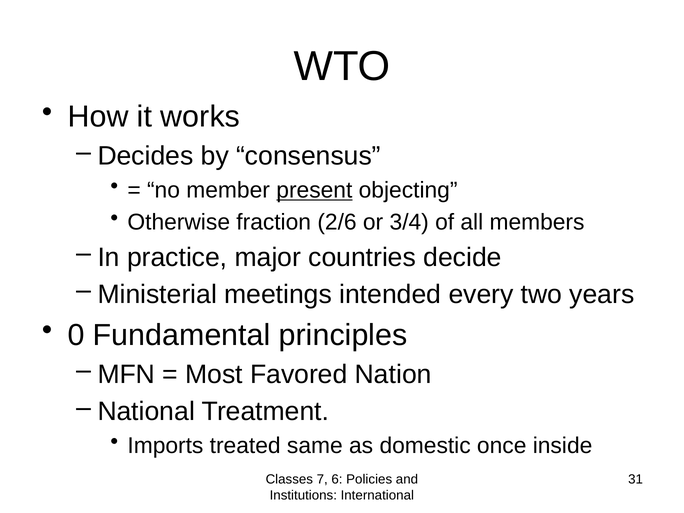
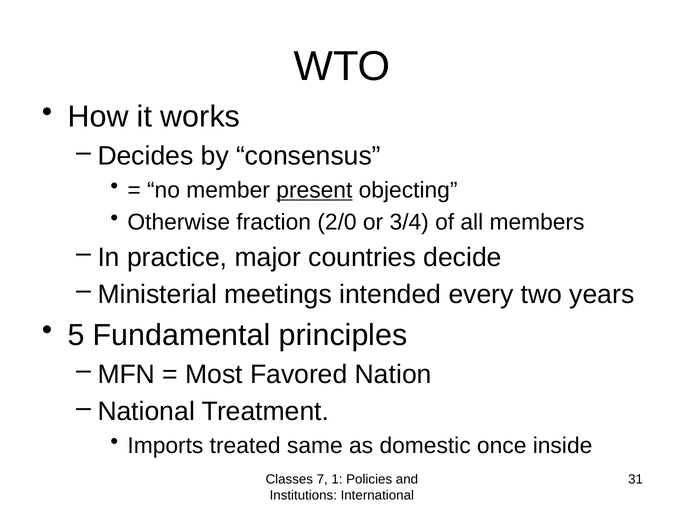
2/6: 2/6 -> 2/0 (337, 222)
0: 0 -> 5 (76, 335)
6: 6 -> 1 (337, 479)
